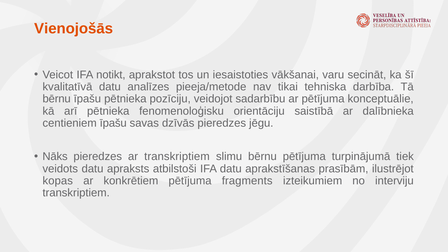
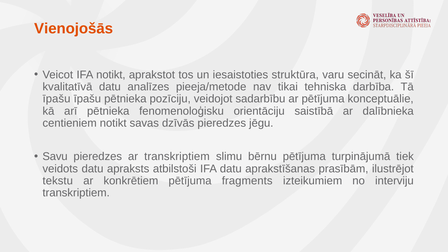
vākšanai: vākšanai -> struktūra (295, 75)
bērnu: bērnu -> īpašu (57, 99)
centieniem īpašu: īpašu -> notikt (113, 123)
Nāks: Nāks -> Savu (55, 157)
kopas: kopas -> tekstu (58, 181)
